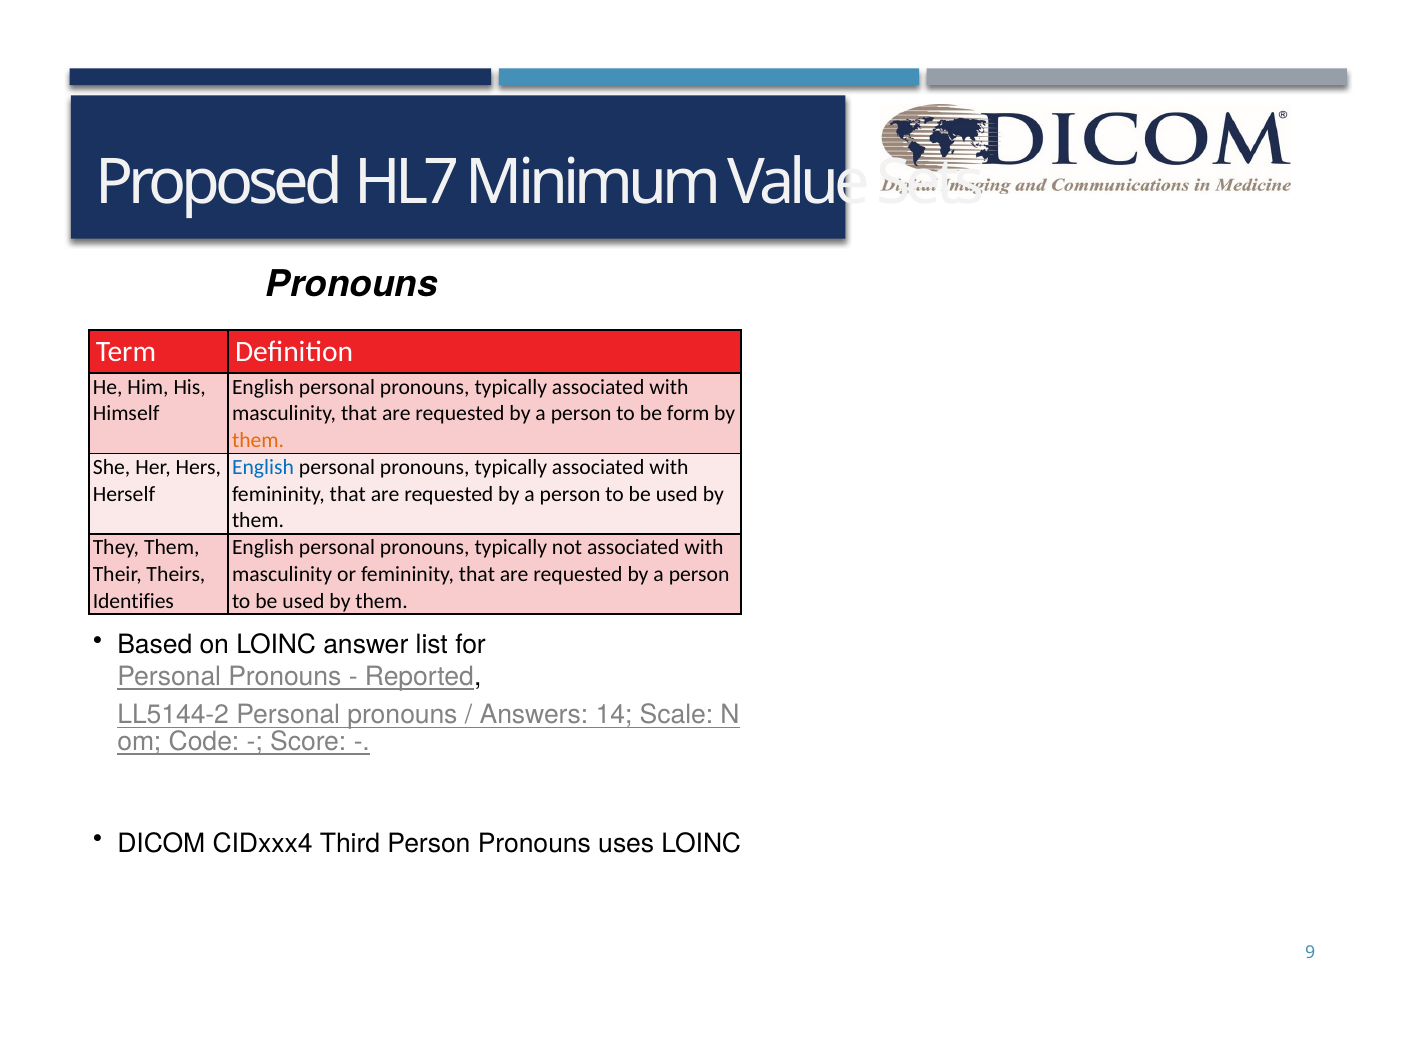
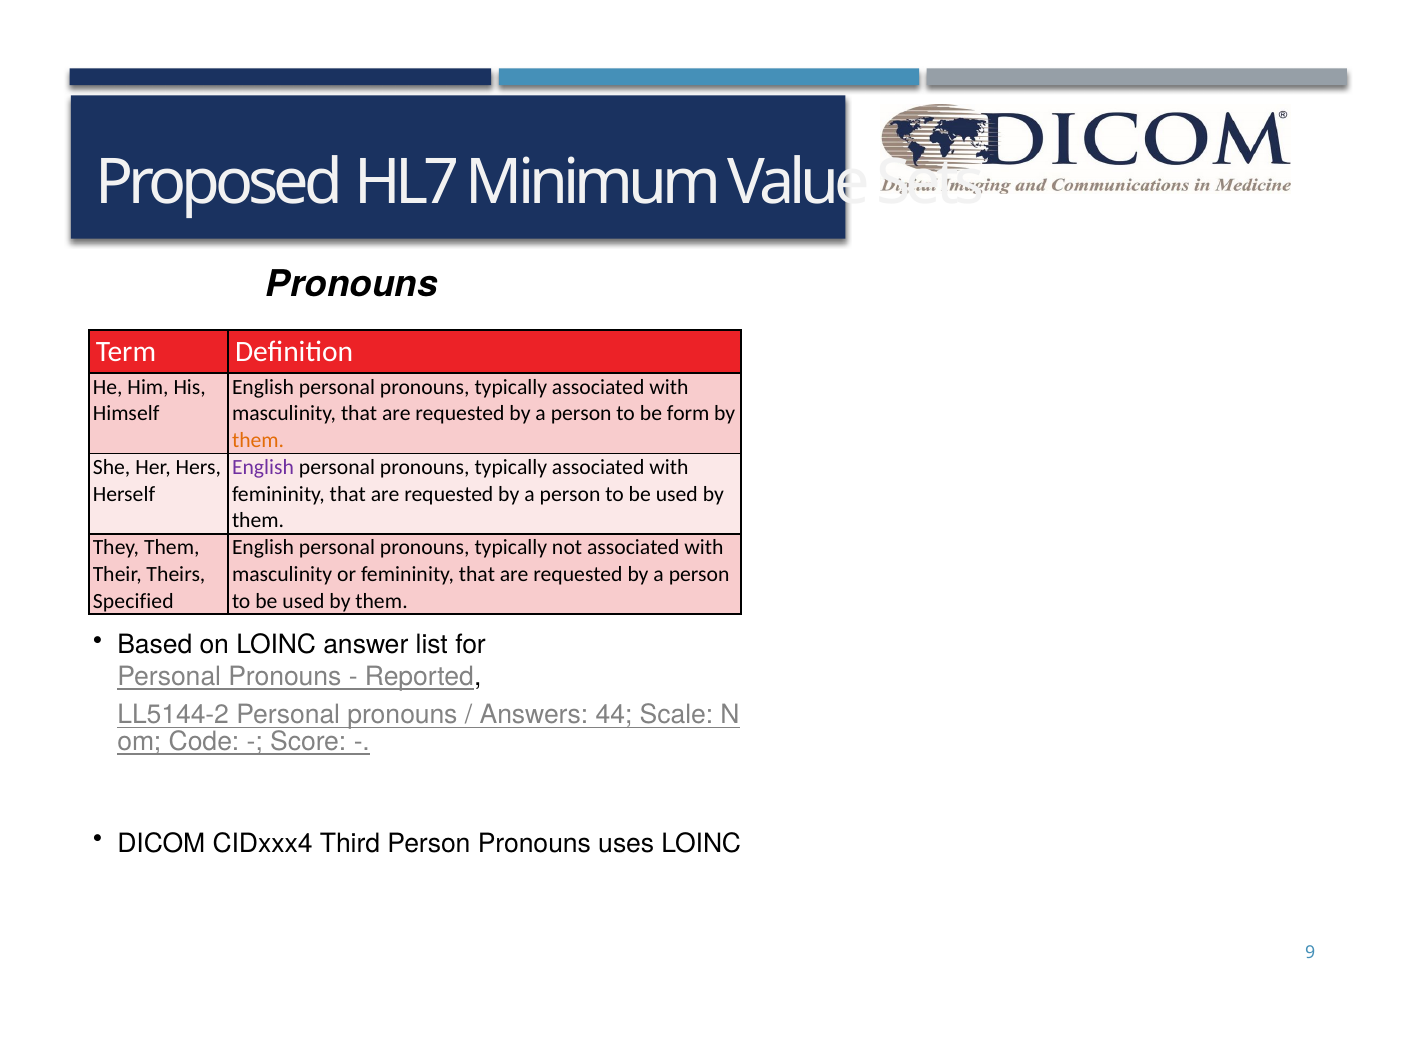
English colour: blue -> purple (263, 467)
Identifies: Identifies -> Specified (133, 601)
14: 14 -> 44 (614, 715)
